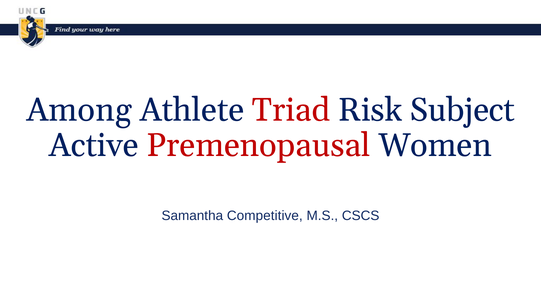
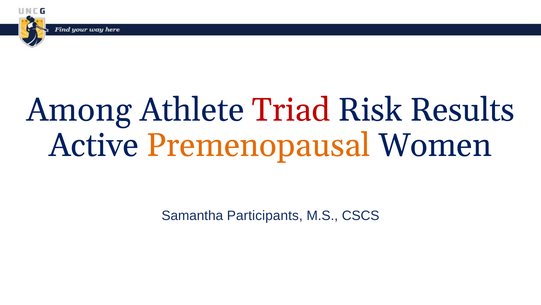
Subject: Subject -> Results (462, 110)
Premenopausal colour: red -> orange (258, 145)
Competitive: Competitive -> Participants (265, 215)
